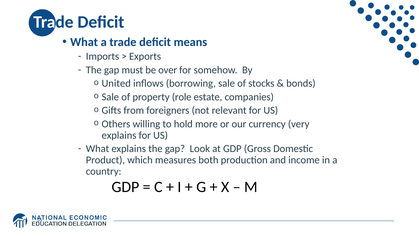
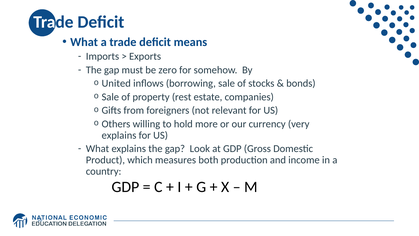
over: over -> zero (168, 70)
role: role -> rest (182, 97)
